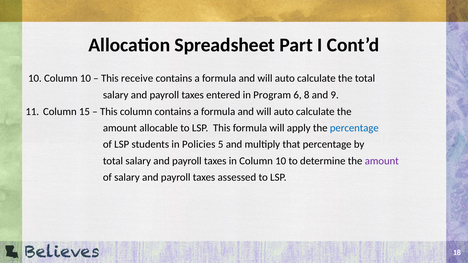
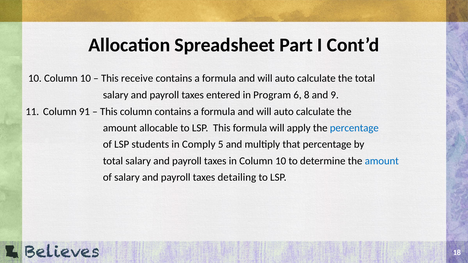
15: 15 -> 91 (84, 112)
Policies: Policies -> Comply (199, 145)
amount colour: purple -> blue (382, 161)
assessed: assessed -> detailing (237, 177)
